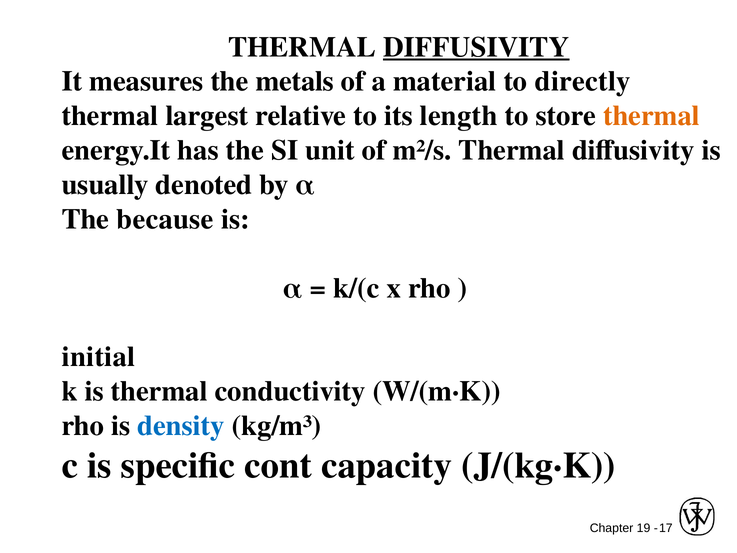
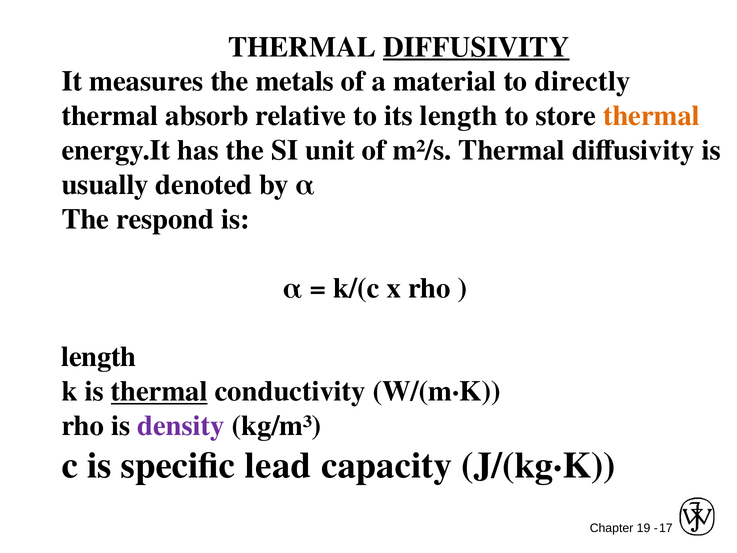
largest: largest -> absorb (207, 116)
because: because -> respond (165, 219)
initial: initial -> length (99, 357)
thermal underline: none -> present (159, 391)
density colour: blue -> purple (181, 426)
cont: cont -> lead (278, 465)
